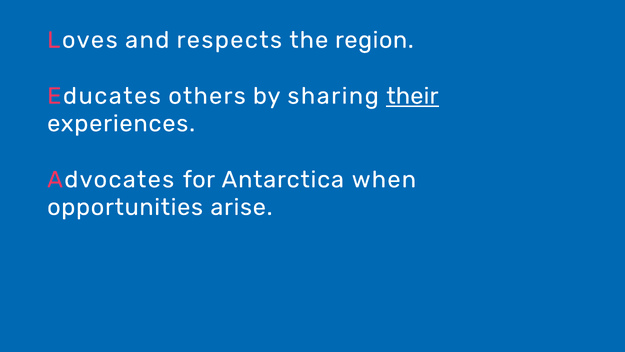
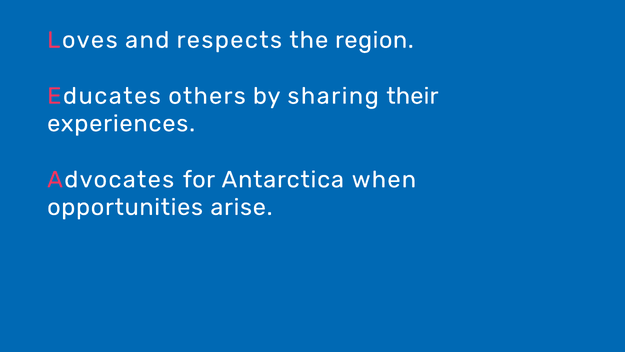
their underline: present -> none (412, 96)
